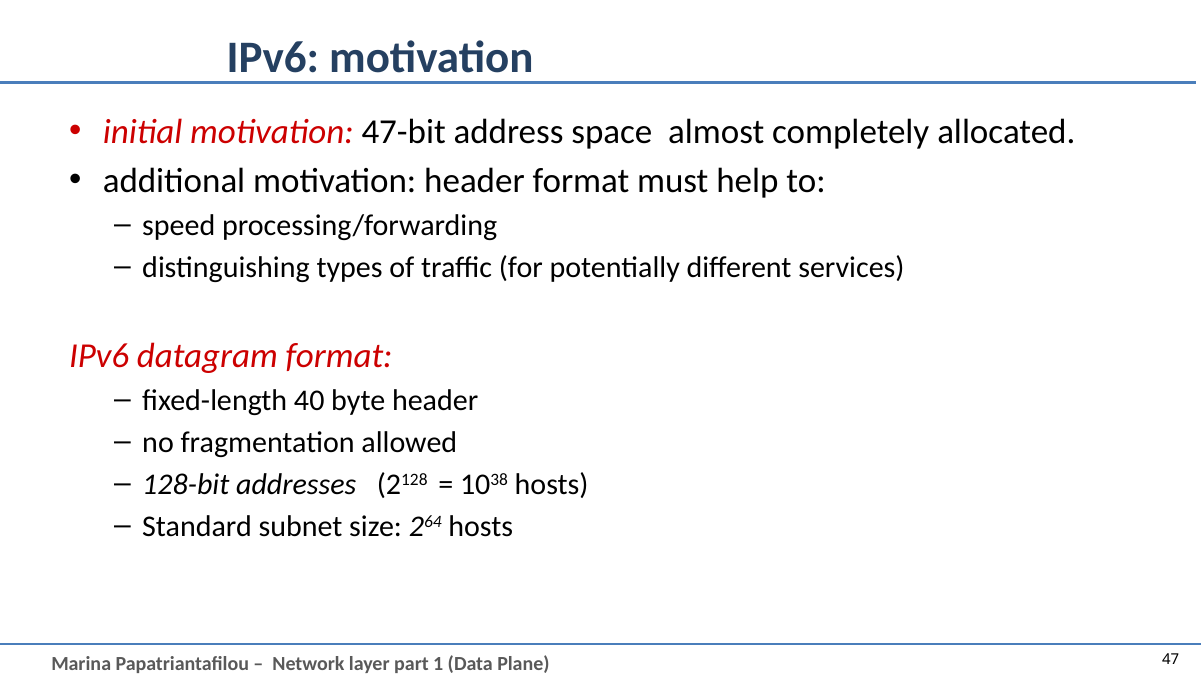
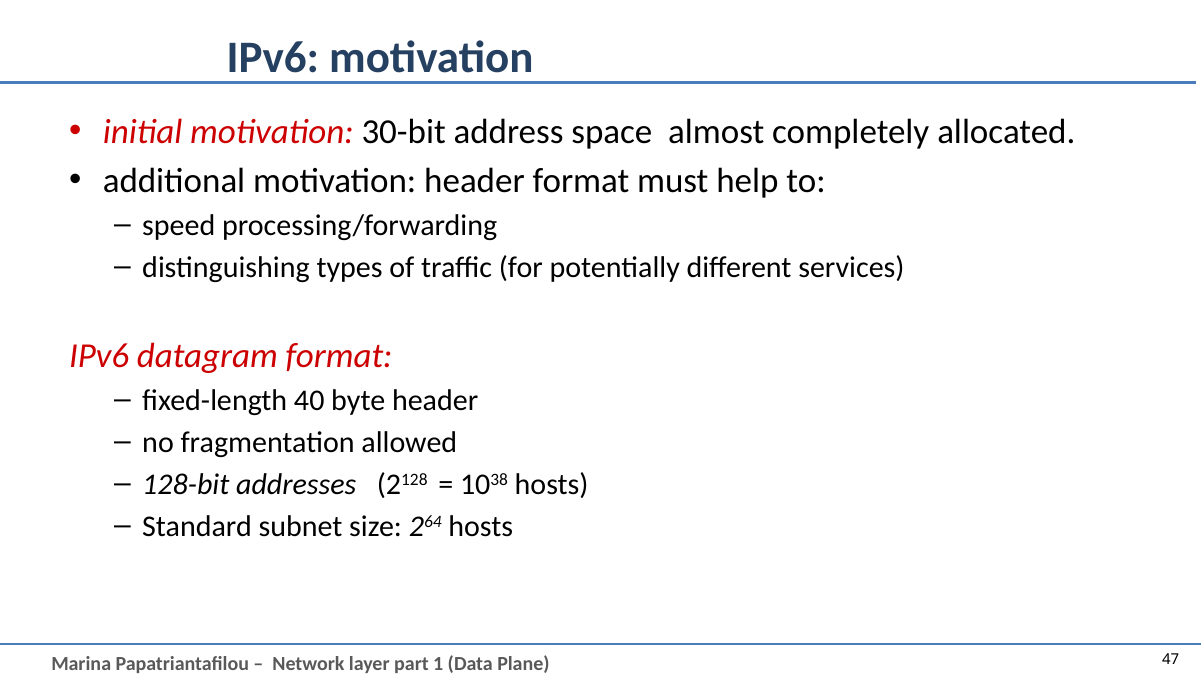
47-bit: 47-bit -> 30-bit (404, 132)
